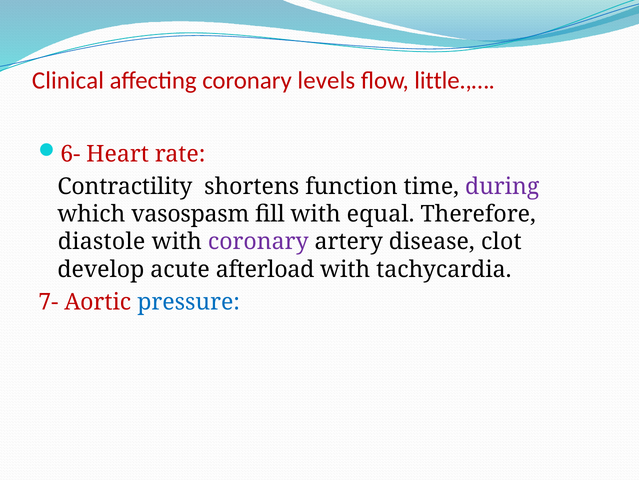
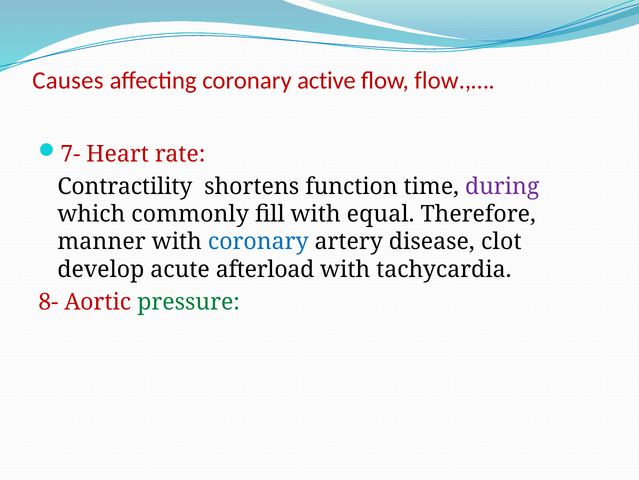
Clinical: Clinical -> Causes (68, 81)
levels: levels -> active (326, 81)
little.,…: little.,… -> flow.,… (455, 81)
6-: 6- -> 7- (70, 154)
vasospasm: vasospasm -> commonly (190, 214)
diastole: diastole -> manner (102, 241)
coronary colour: purple -> blue (258, 241)
7-: 7- -> 8- (48, 301)
pressure colour: blue -> green (189, 301)
